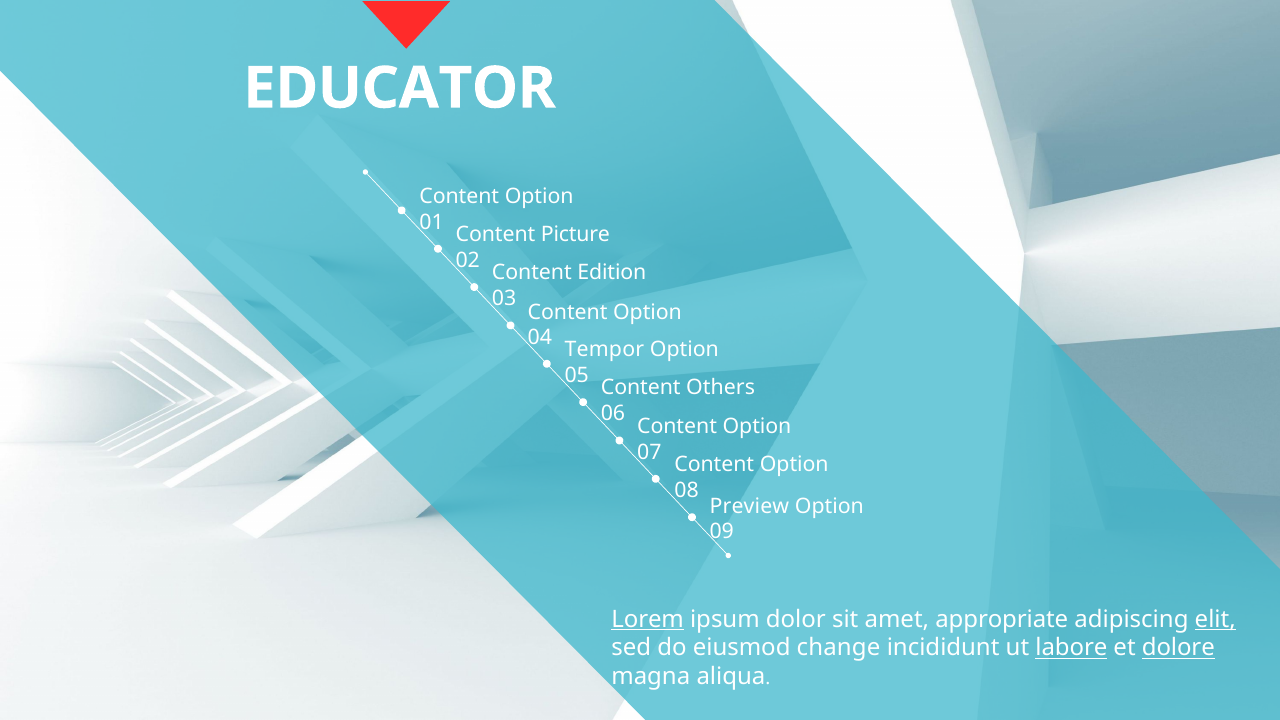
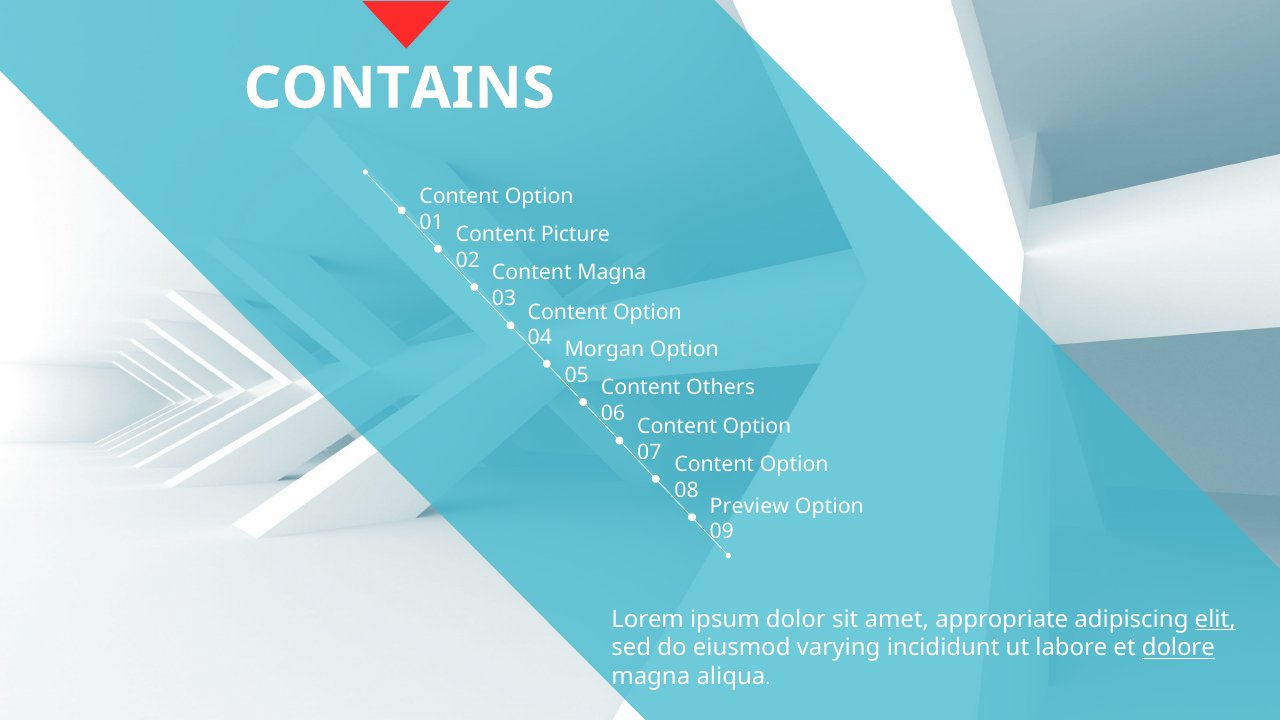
EDUCATOR: EDUCATOR -> CONTAINS (399, 88)
Content Edition: Edition -> Magna (612, 273)
Tempor: Tempor -> Morgan (604, 350)
Lorem underline: present -> none (648, 619)
change: change -> varying (839, 648)
labore underline: present -> none (1071, 648)
